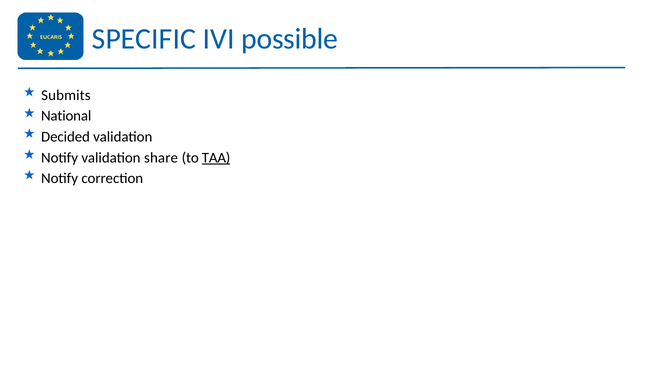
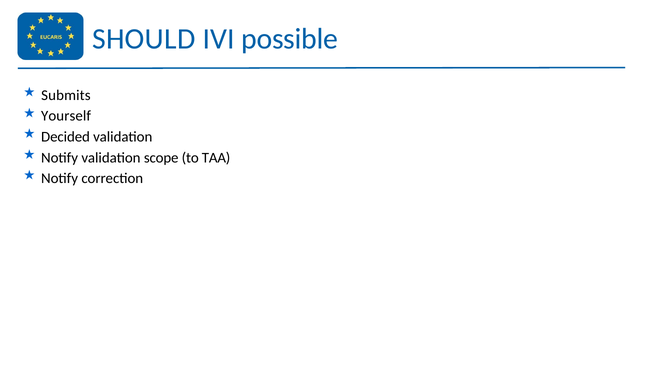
SPECIFIC: SPECIFIC -> SHOULD (144, 39)
National: National -> Yourself (66, 116)
share: share -> scope (161, 158)
TAA underline: present -> none (216, 158)
